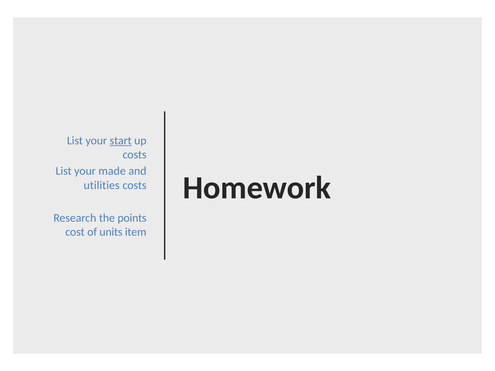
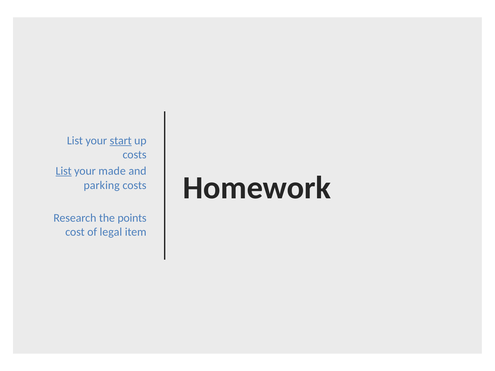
List underline: none -> present (64, 171)
utilities: utilities -> parking (102, 185)
units: units -> legal (111, 232)
